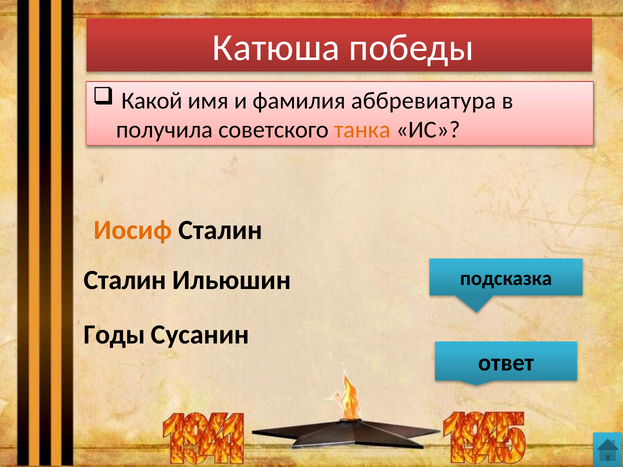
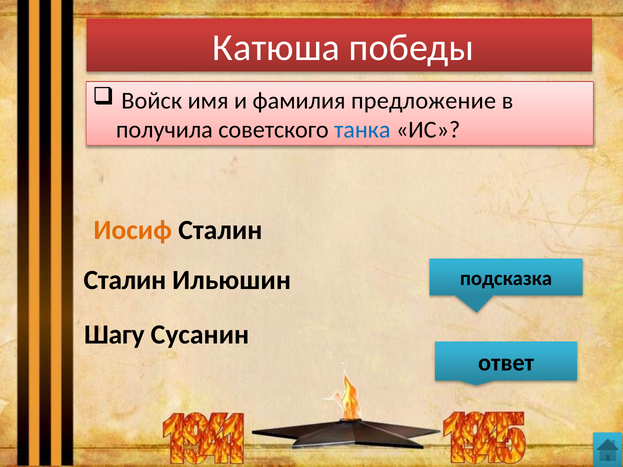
Какой: Какой -> Войск (152, 101)
аббревиатура: аббревиатура -> предложение (424, 101)
танка colour: orange -> blue (362, 130)
Годы: Годы -> Шагу (114, 335)
